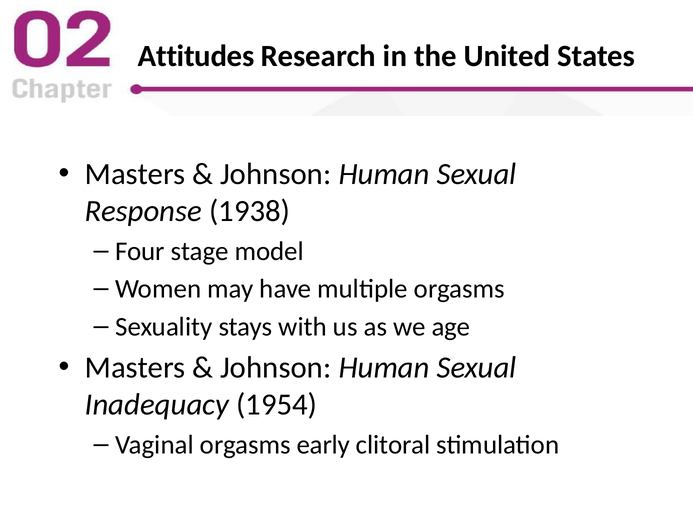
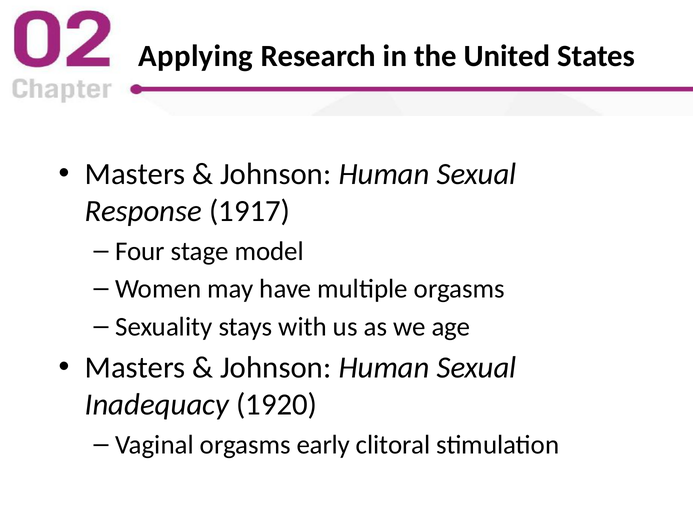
Attitudes: Attitudes -> Applying (196, 56)
1938: 1938 -> 1917 (250, 211)
1954: 1954 -> 1920 (277, 405)
